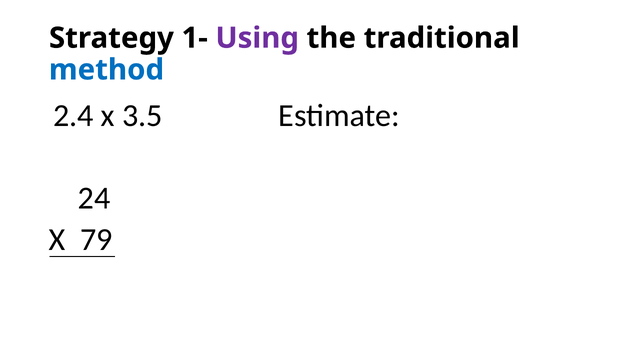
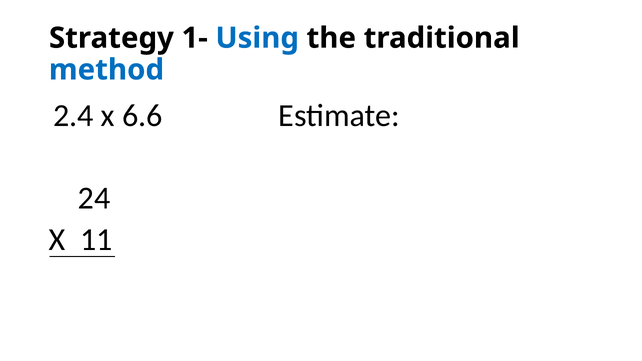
Using colour: purple -> blue (257, 38)
3.5: 3.5 -> 6.6 (142, 116)
79: 79 -> 11 (96, 240)
